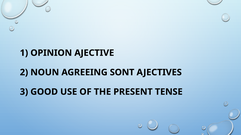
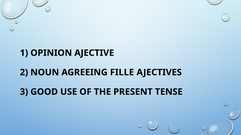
SONT: SONT -> FILLE (122, 73)
